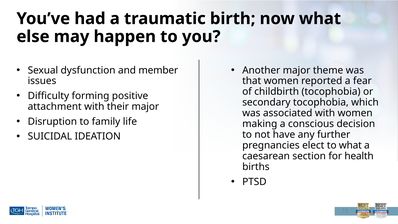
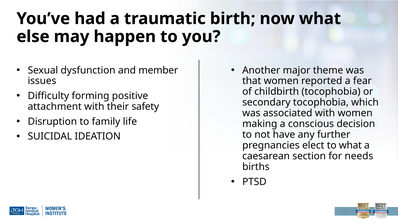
their major: major -> safety (145, 107)
health: health -> needs (359, 156)
